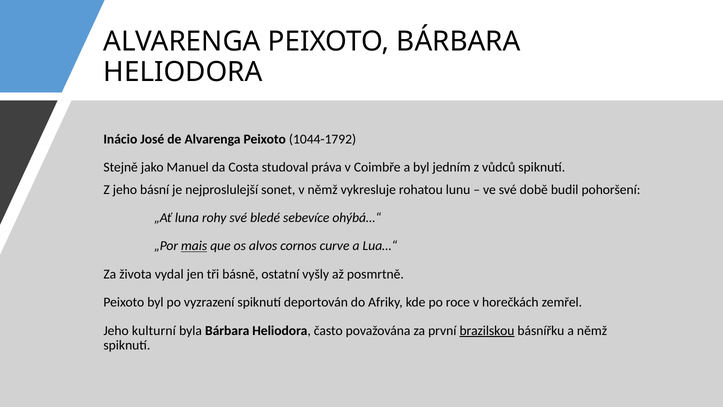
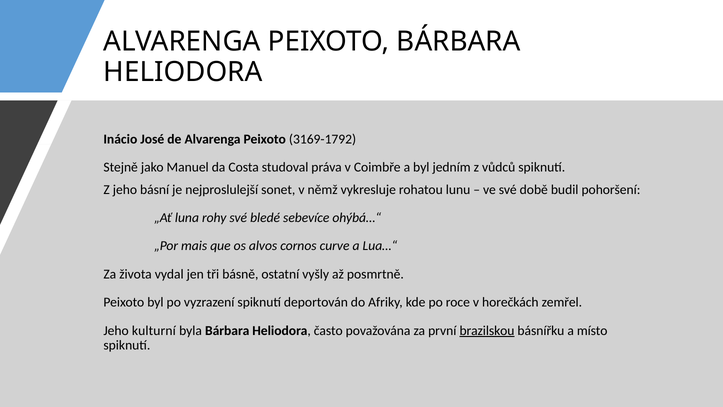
1044-1792: 1044-1792 -> 3169-1792 (323, 139)
mais underline: present -> none (194, 246)
a němž: němž -> místo (592, 330)
